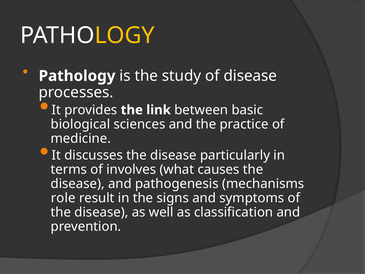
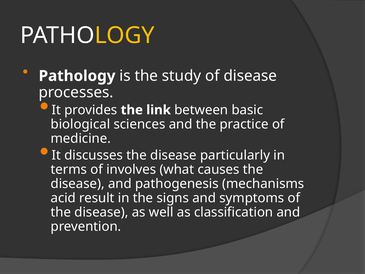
role: role -> acid (63, 198)
